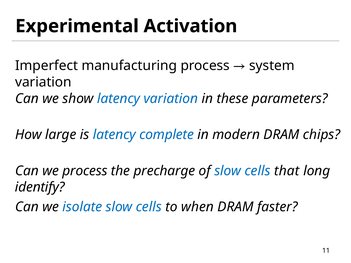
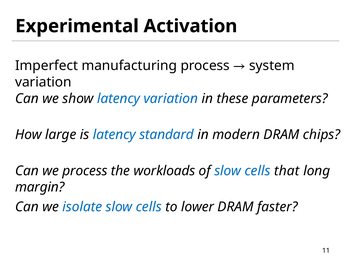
complete: complete -> standard (167, 135)
precharge: precharge -> workloads (164, 171)
identify: identify -> margin (40, 187)
when: when -> lower (198, 207)
